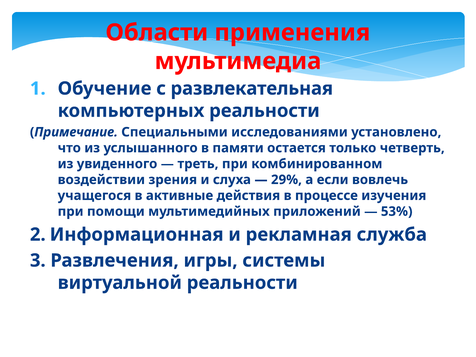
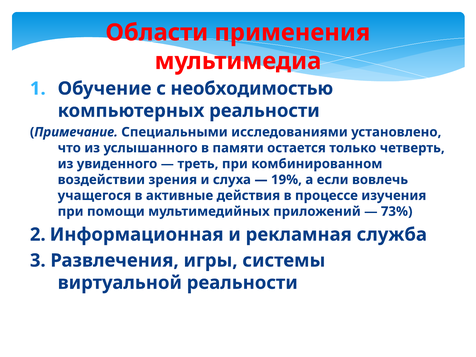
развлекательная: развлекательная -> необходимостью (252, 89)
29%: 29% -> 19% (286, 180)
53%: 53% -> 73% (397, 211)
